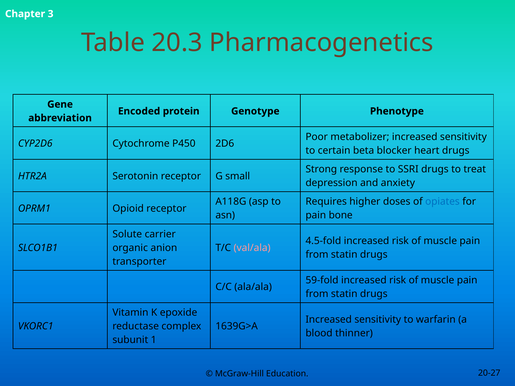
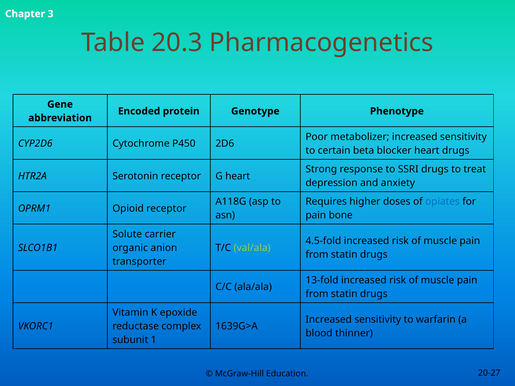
G small: small -> heart (238, 176)
val/ala colour: pink -> light green (252, 248)
59-fold: 59-fold -> 13-fold (322, 280)
